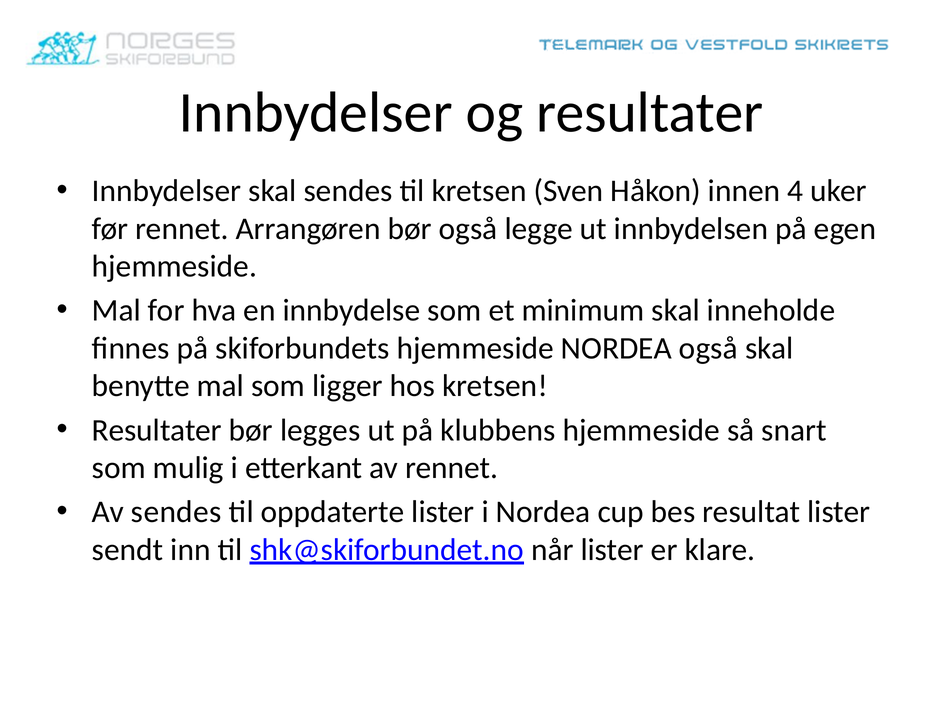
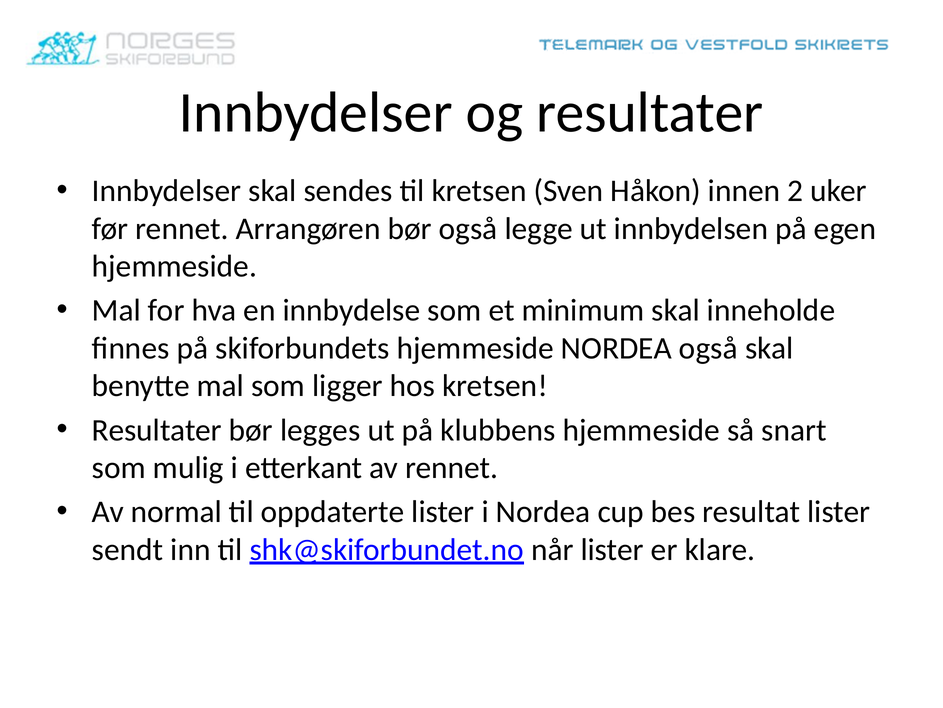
4: 4 -> 2 (795, 191)
Av sendes: sendes -> normal (176, 511)
